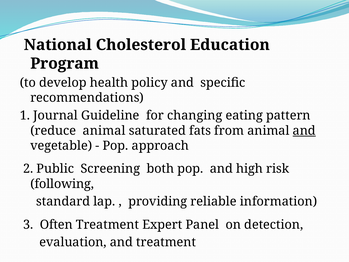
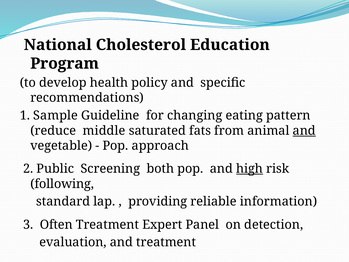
Journal: Journal -> Sample (55, 115)
reduce animal: animal -> middle (104, 130)
high underline: none -> present (250, 169)
